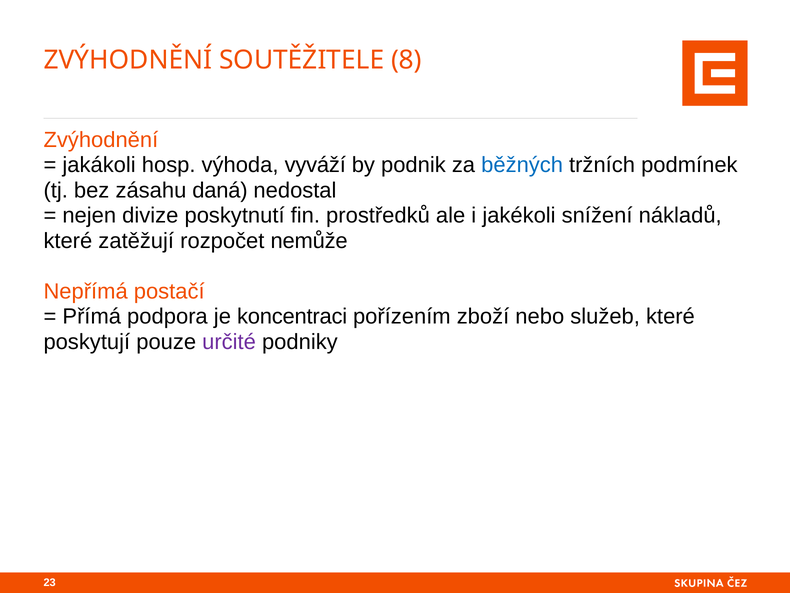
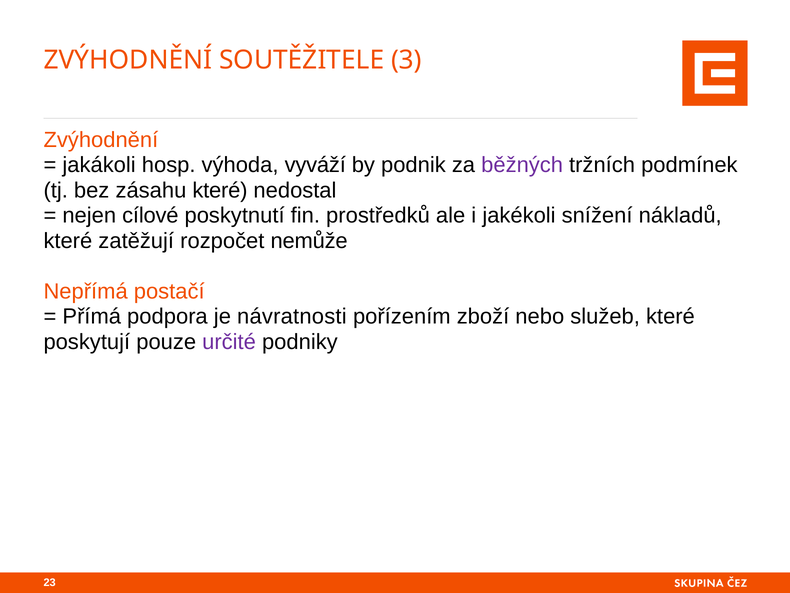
8: 8 -> 3 (406, 60)
běžných colour: blue -> purple (522, 165)
zásahu daná: daná -> které (220, 190)
divize: divize -> cílové (150, 215)
koncentraci: koncentraci -> návratnosti (292, 316)
